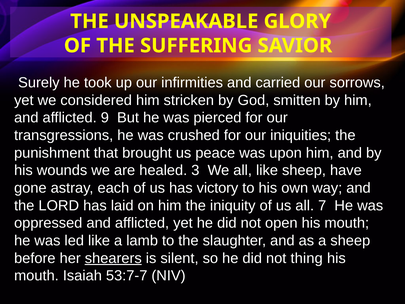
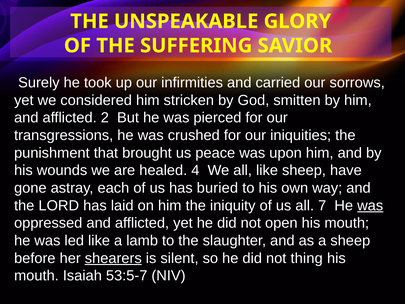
9: 9 -> 2 (105, 118)
3: 3 -> 4 (195, 170)
victory: victory -> buried (217, 188)
was underline: none -> present (370, 205)
53:7-7: 53:7-7 -> 53:5-7 (127, 276)
